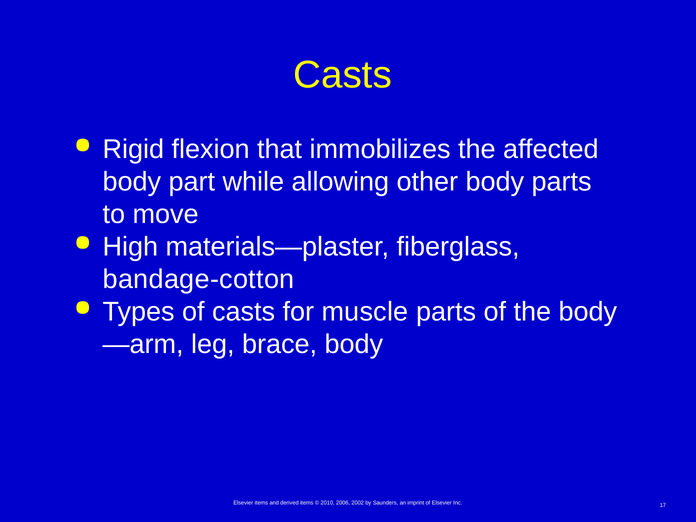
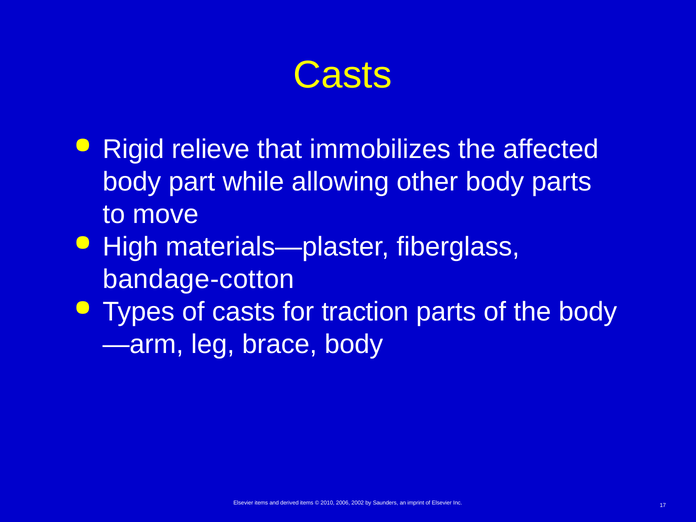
flexion: flexion -> relieve (211, 149)
muscle: muscle -> traction (365, 312)
